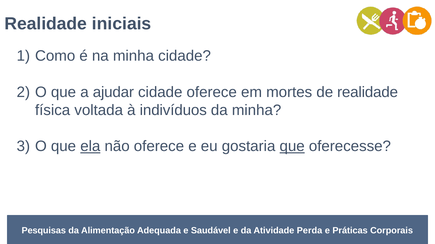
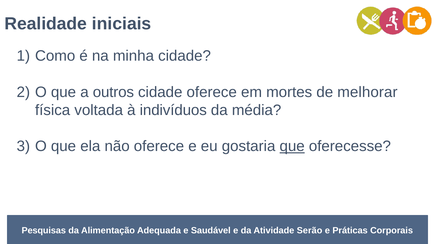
ajudar: ajudar -> outros (113, 92)
de realidade: realidade -> melhorar (367, 92)
da minha: minha -> média (257, 111)
ela underline: present -> none (90, 147)
Perda: Perda -> Serão (310, 231)
